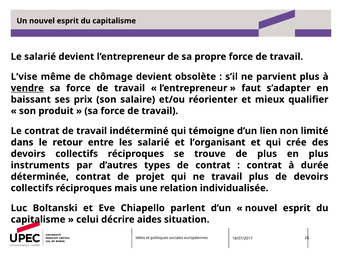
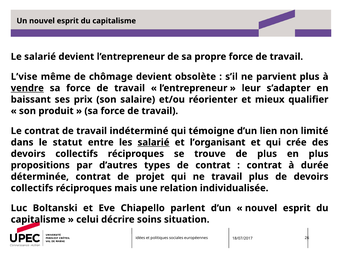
faut: faut -> leur (251, 88)
retour: retour -> statut (68, 142)
salarié underline: none -> present (153, 142)
instruments: instruments -> propositions (40, 165)
aides: aides -> soins (149, 219)
